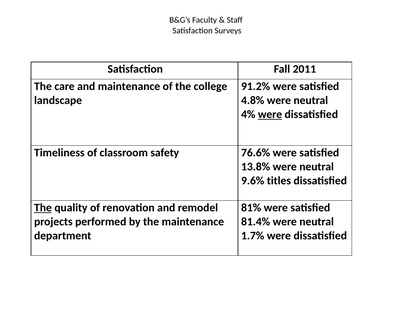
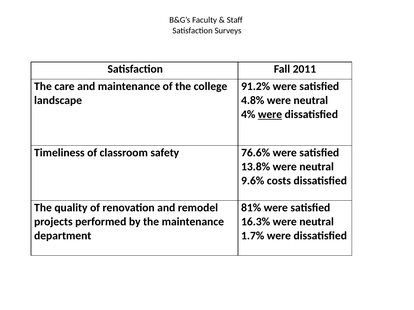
titles: titles -> costs (279, 181)
The underline: present -> none (43, 208)
81.4%: 81.4% -> 16.3% (256, 222)
